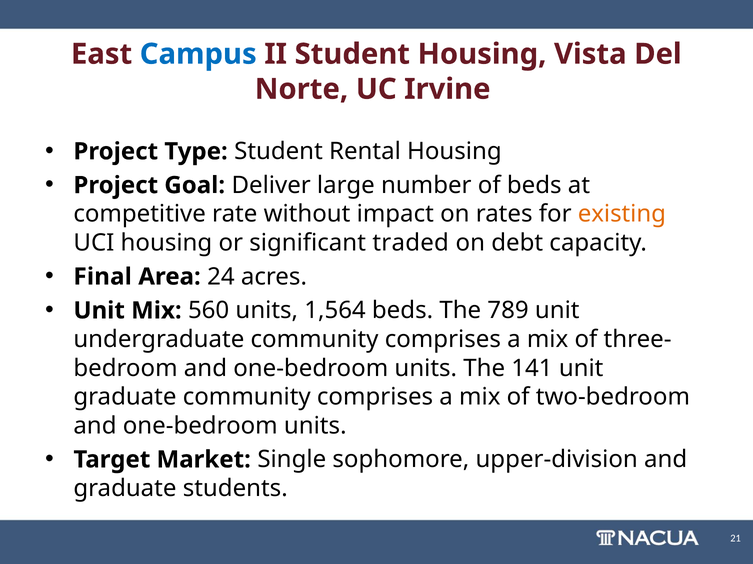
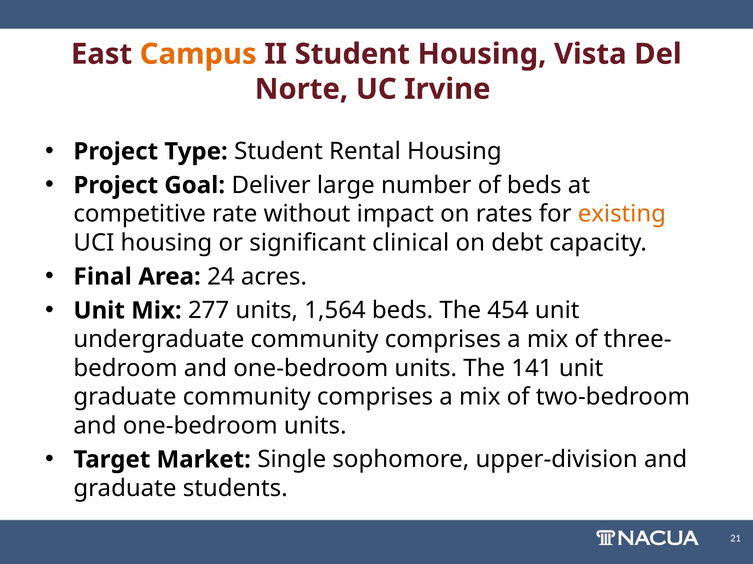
Campus colour: blue -> orange (198, 54)
traded: traded -> clinical (411, 243)
560: 560 -> 277 (209, 311)
789: 789 -> 454 (508, 311)
